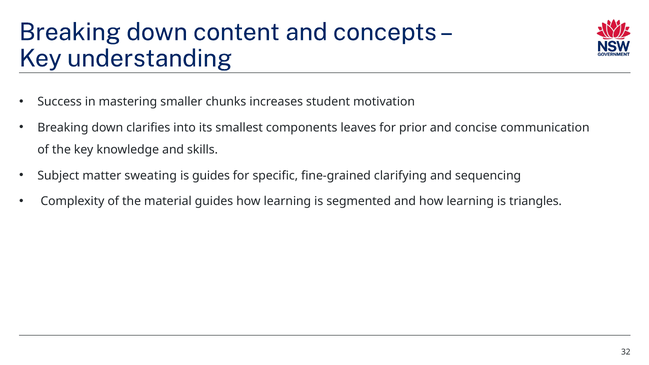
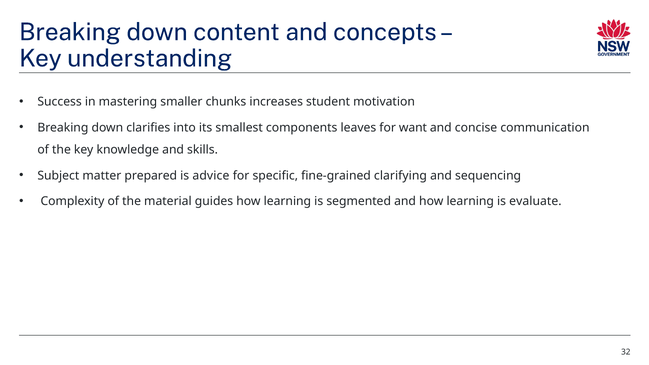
prior: prior -> want (413, 128)
sweating: sweating -> prepared (151, 176)
is guides: guides -> advice (211, 176)
triangles: triangles -> evaluate (535, 201)
